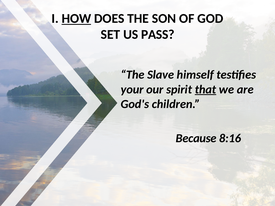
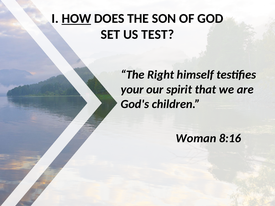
PASS: PASS -> TEST (158, 35)
Slave: Slave -> Right (161, 75)
that underline: present -> none (205, 90)
Because: Because -> Woman (196, 138)
